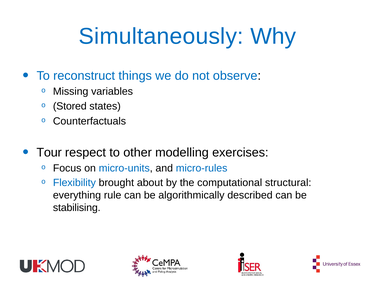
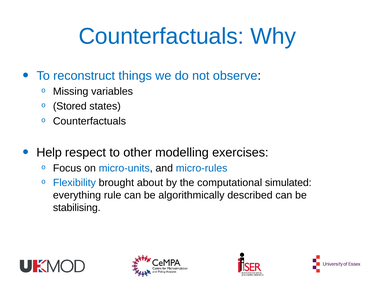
Simultaneously: Simultaneously -> Counterfactuals (161, 36)
Tour: Tour -> Help (49, 153)
structural: structural -> simulated (288, 183)
